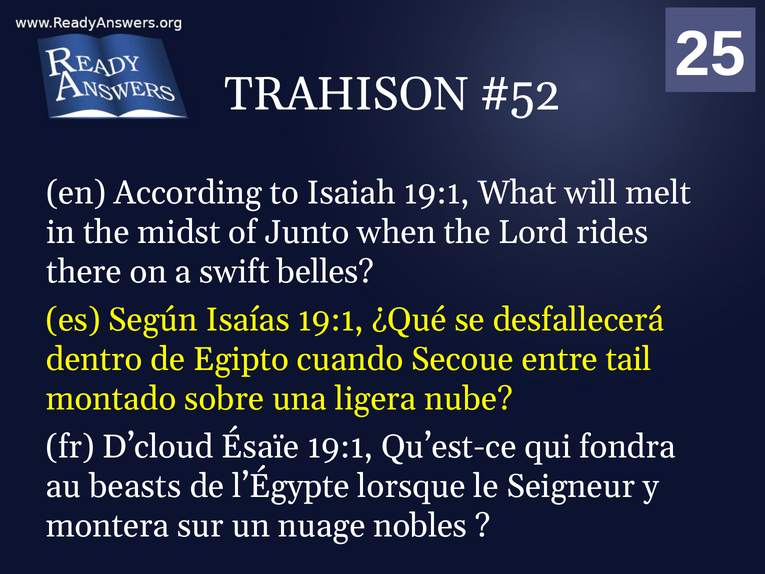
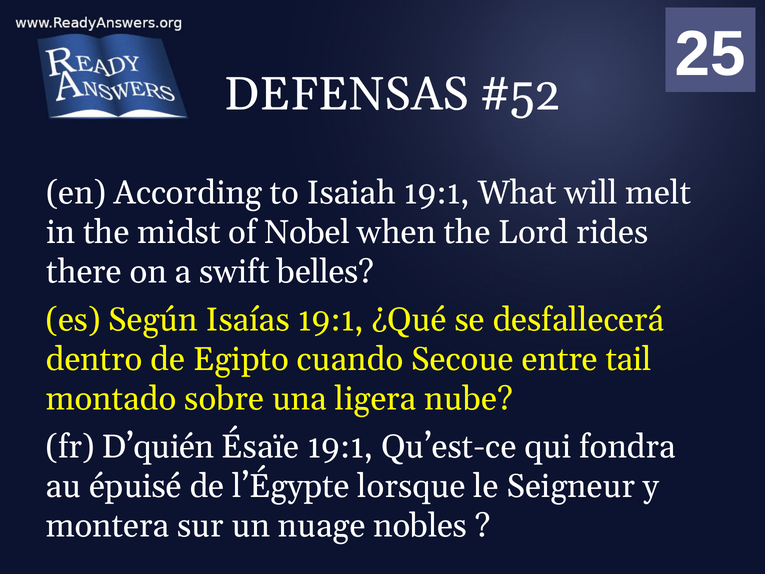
TRAHISON: TRAHISON -> DEFENSAS (347, 94)
Junto: Junto -> Nobel (307, 232)
D’cloud: D’cloud -> D’quién (158, 447)
beasts: beasts -> épuisé (135, 486)
